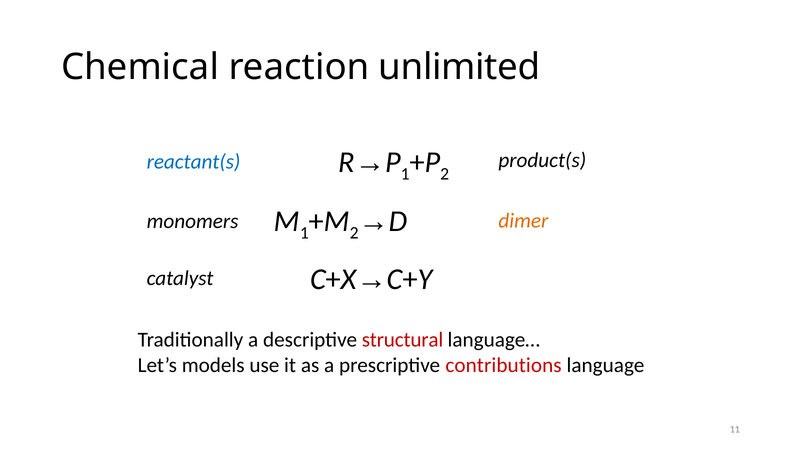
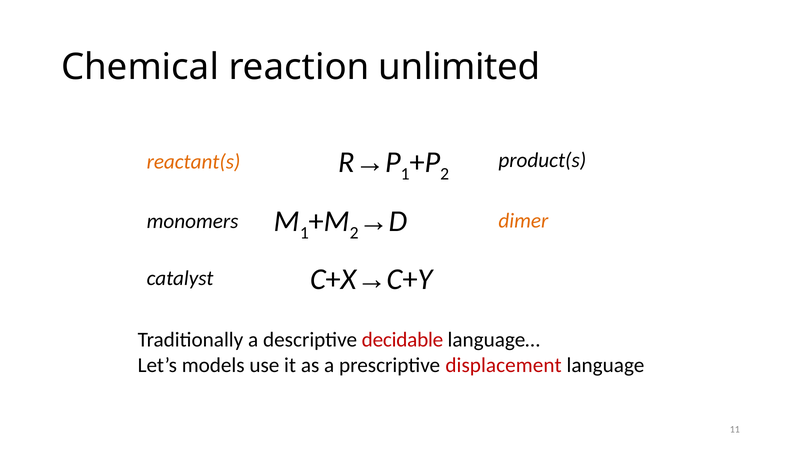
reactant(s colour: blue -> orange (194, 162)
structural: structural -> decidable (403, 340)
contributions: contributions -> displacement (504, 366)
